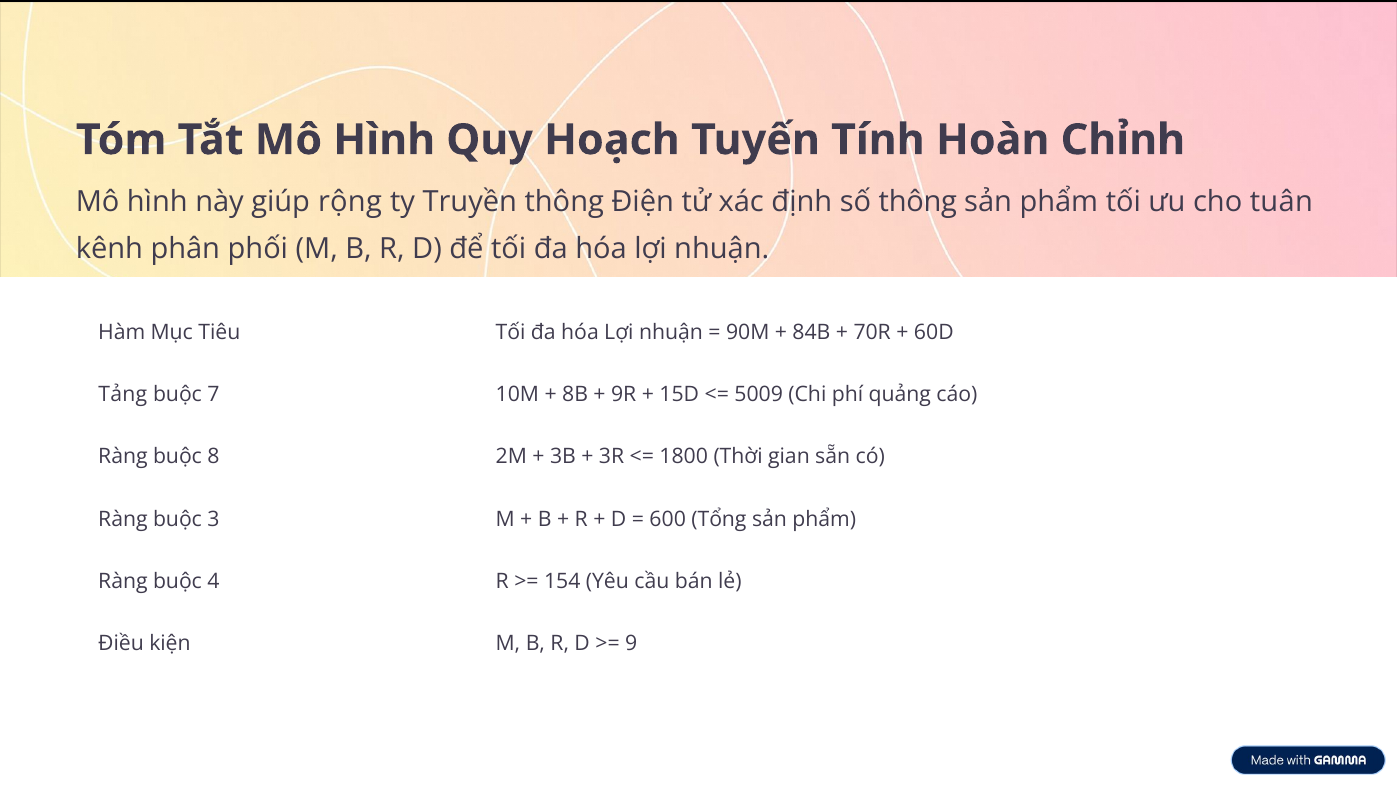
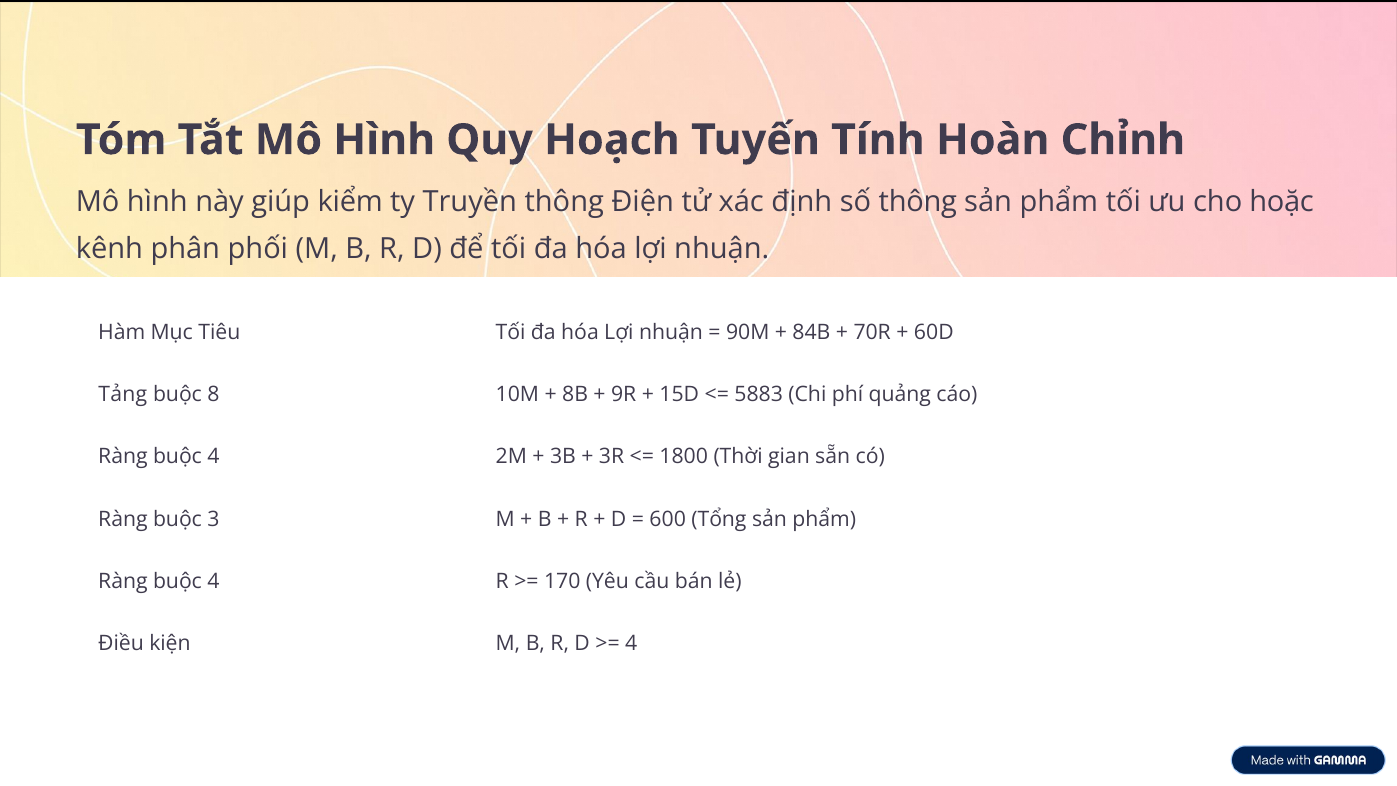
rộng: rộng -> kiểm (350, 202)
tuân: tuân -> hoặc (1282, 202)
7: 7 -> 8 (213, 395)
5009: 5009 -> 5883 (759, 395)
8: 8 -> 4 (213, 457)
154: 154 -> 170 (562, 581)
9: 9 -> 4 (631, 643)
